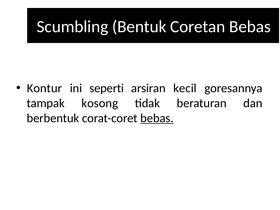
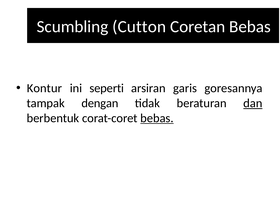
Bentuk: Bentuk -> Cutton (139, 27)
kecil: kecil -> garis (185, 88)
kosong: kosong -> dengan (100, 103)
dan underline: none -> present (253, 103)
